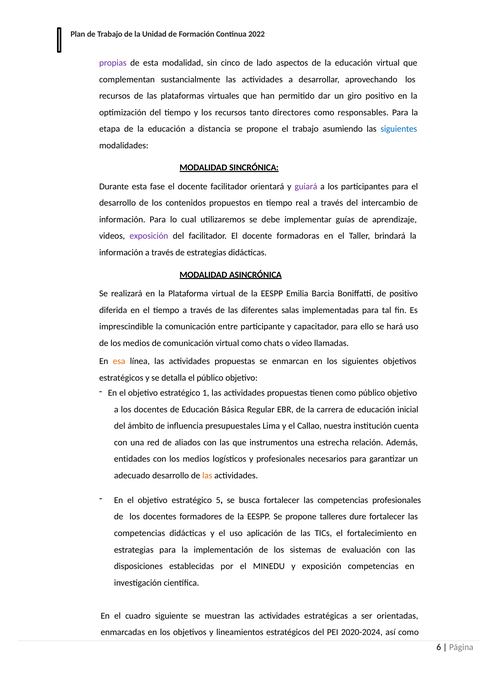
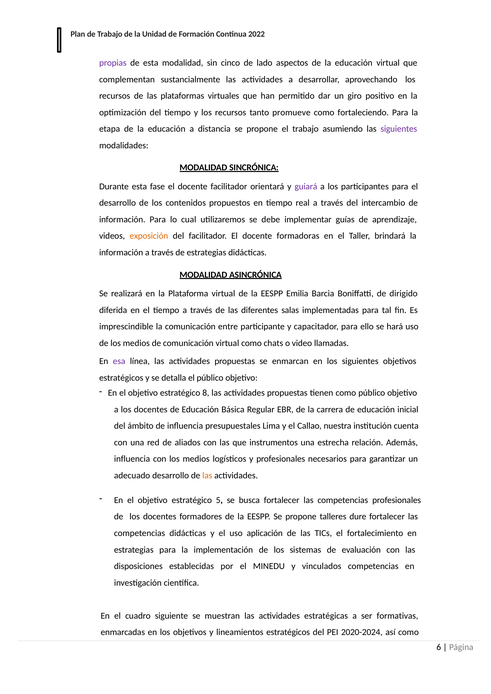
directores: directores -> promueve (291, 112)
responsables: responsables -> fortaleciendo (363, 112)
siguientes colour: blue -> purple (399, 129)
exposición colour: purple -> orange (149, 236)
de positivo: positivo -> dirigido (404, 294)
esa colour: orange -> purple (119, 361)
1: 1 -> 8 (206, 393)
entidades: entidades -> influencia (132, 459)
y exposición: exposición -> vinculados (322, 566)
orientadas: orientadas -> formativas (397, 616)
